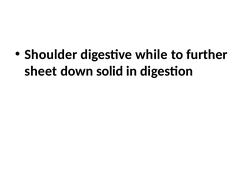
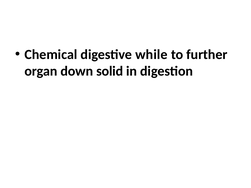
Shoulder: Shoulder -> Chemical (51, 55)
sheet: sheet -> organ (41, 71)
